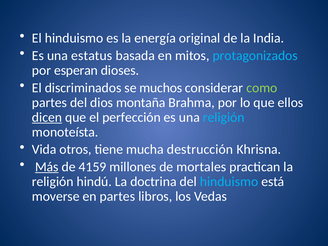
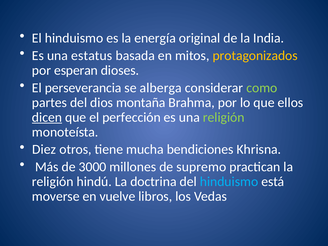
protagonizados colour: light blue -> yellow (255, 56)
discriminados: discriminados -> perseverancia (83, 88)
muchos: muchos -> alberga (161, 88)
religión colour: light blue -> light green (224, 117)
Vida: Vida -> Diez (44, 149)
destrucción: destrucción -> bendiciones (200, 149)
Más underline: present -> none (47, 167)
4159: 4159 -> 3000 (93, 167)
mortales: mortales -> supremo (201, 167)
en partes: partes -> vuelve (117, 196)
